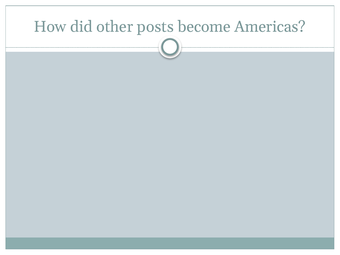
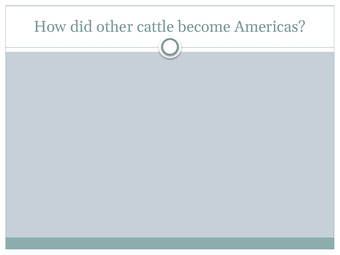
posts: posts -> cattle (155, 27)
